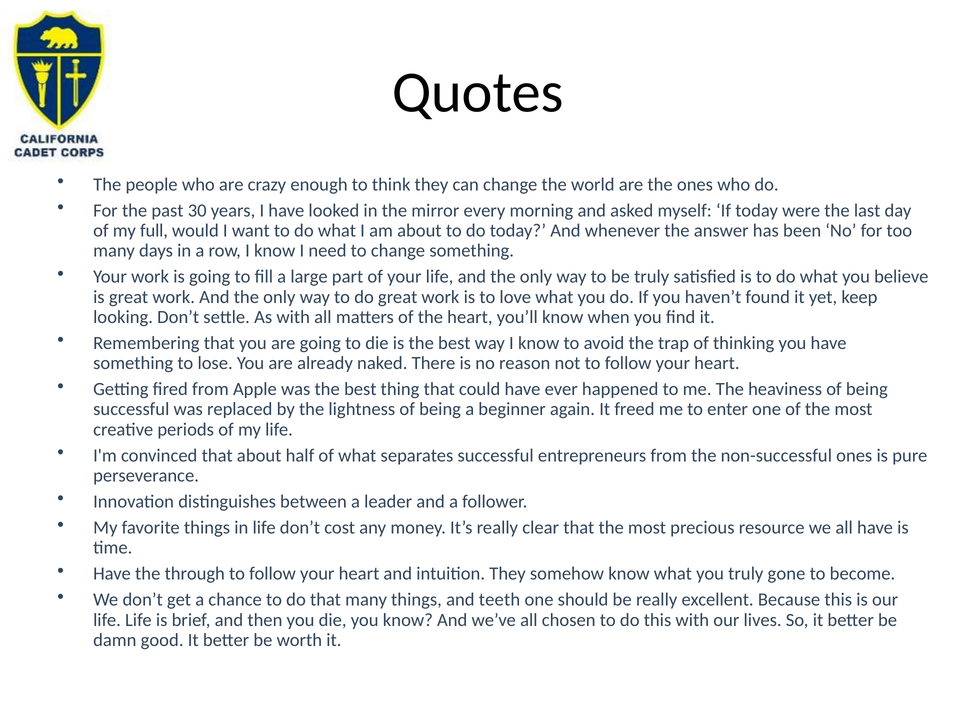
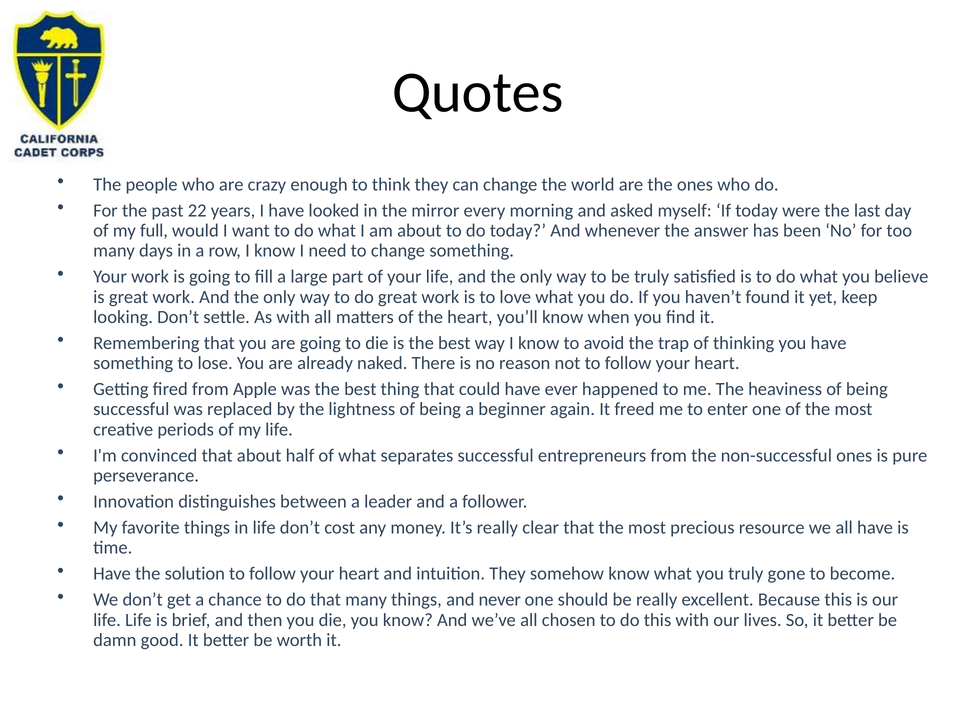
30: 30 -> 22 (197, 211)
through: through -> solution (195, 574)
teeth: teeth -> never (500, 600)
